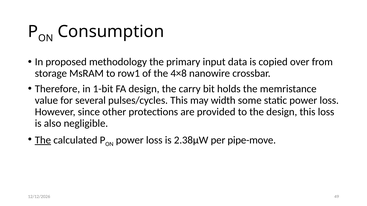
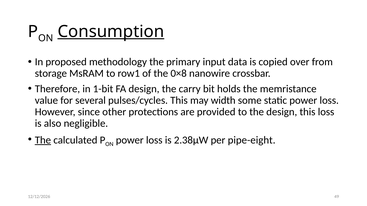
Consumption underline: none -> present (111, 32)
4×8: 4×8 -> 0×8 (179, 74)
pipe-move: pipe-move -> pipe-eight (252, 140)
